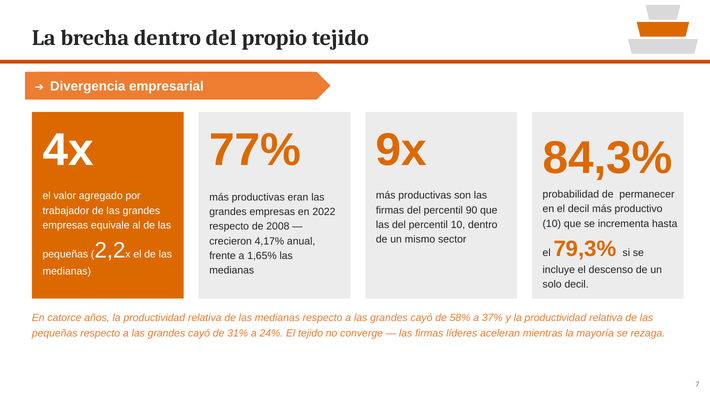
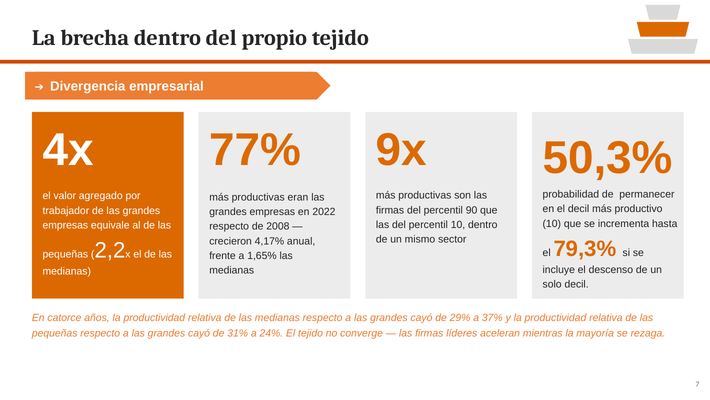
84,3%: 84,3% -> 50,3% (608, 158)
58%: 58% -> 29% (460, 317)
